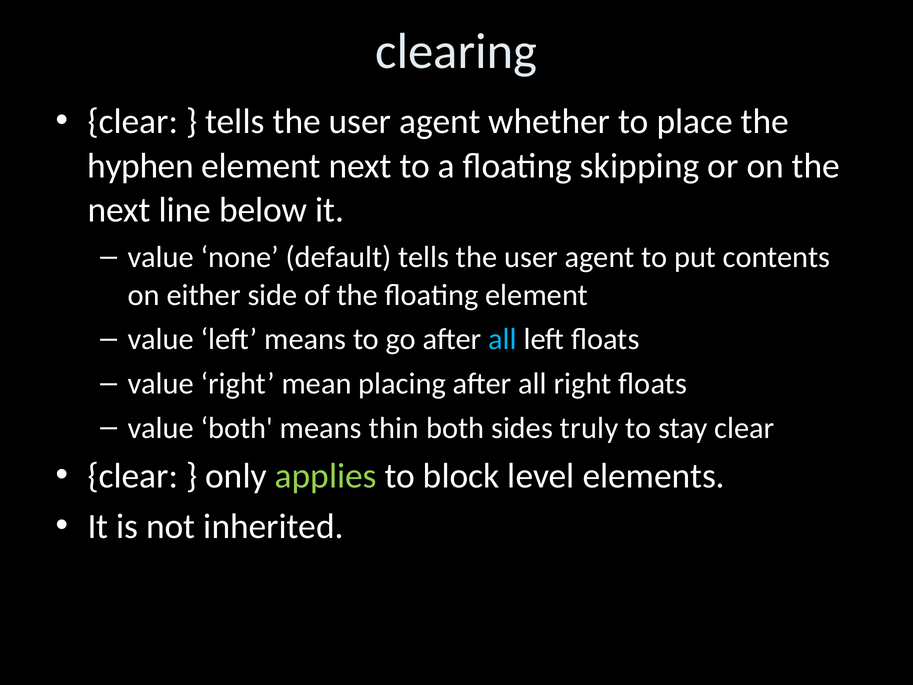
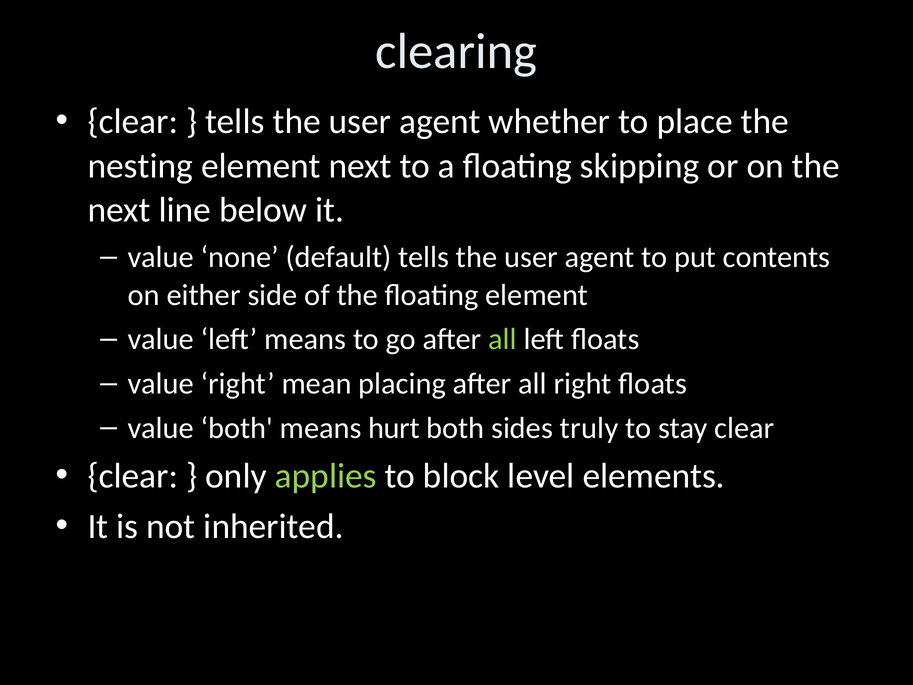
hyphen: hyphen -> nesting (140, 166)
all colour: light blue -> light green (503, 339)
thin: thin -> hurt (394, 428)
